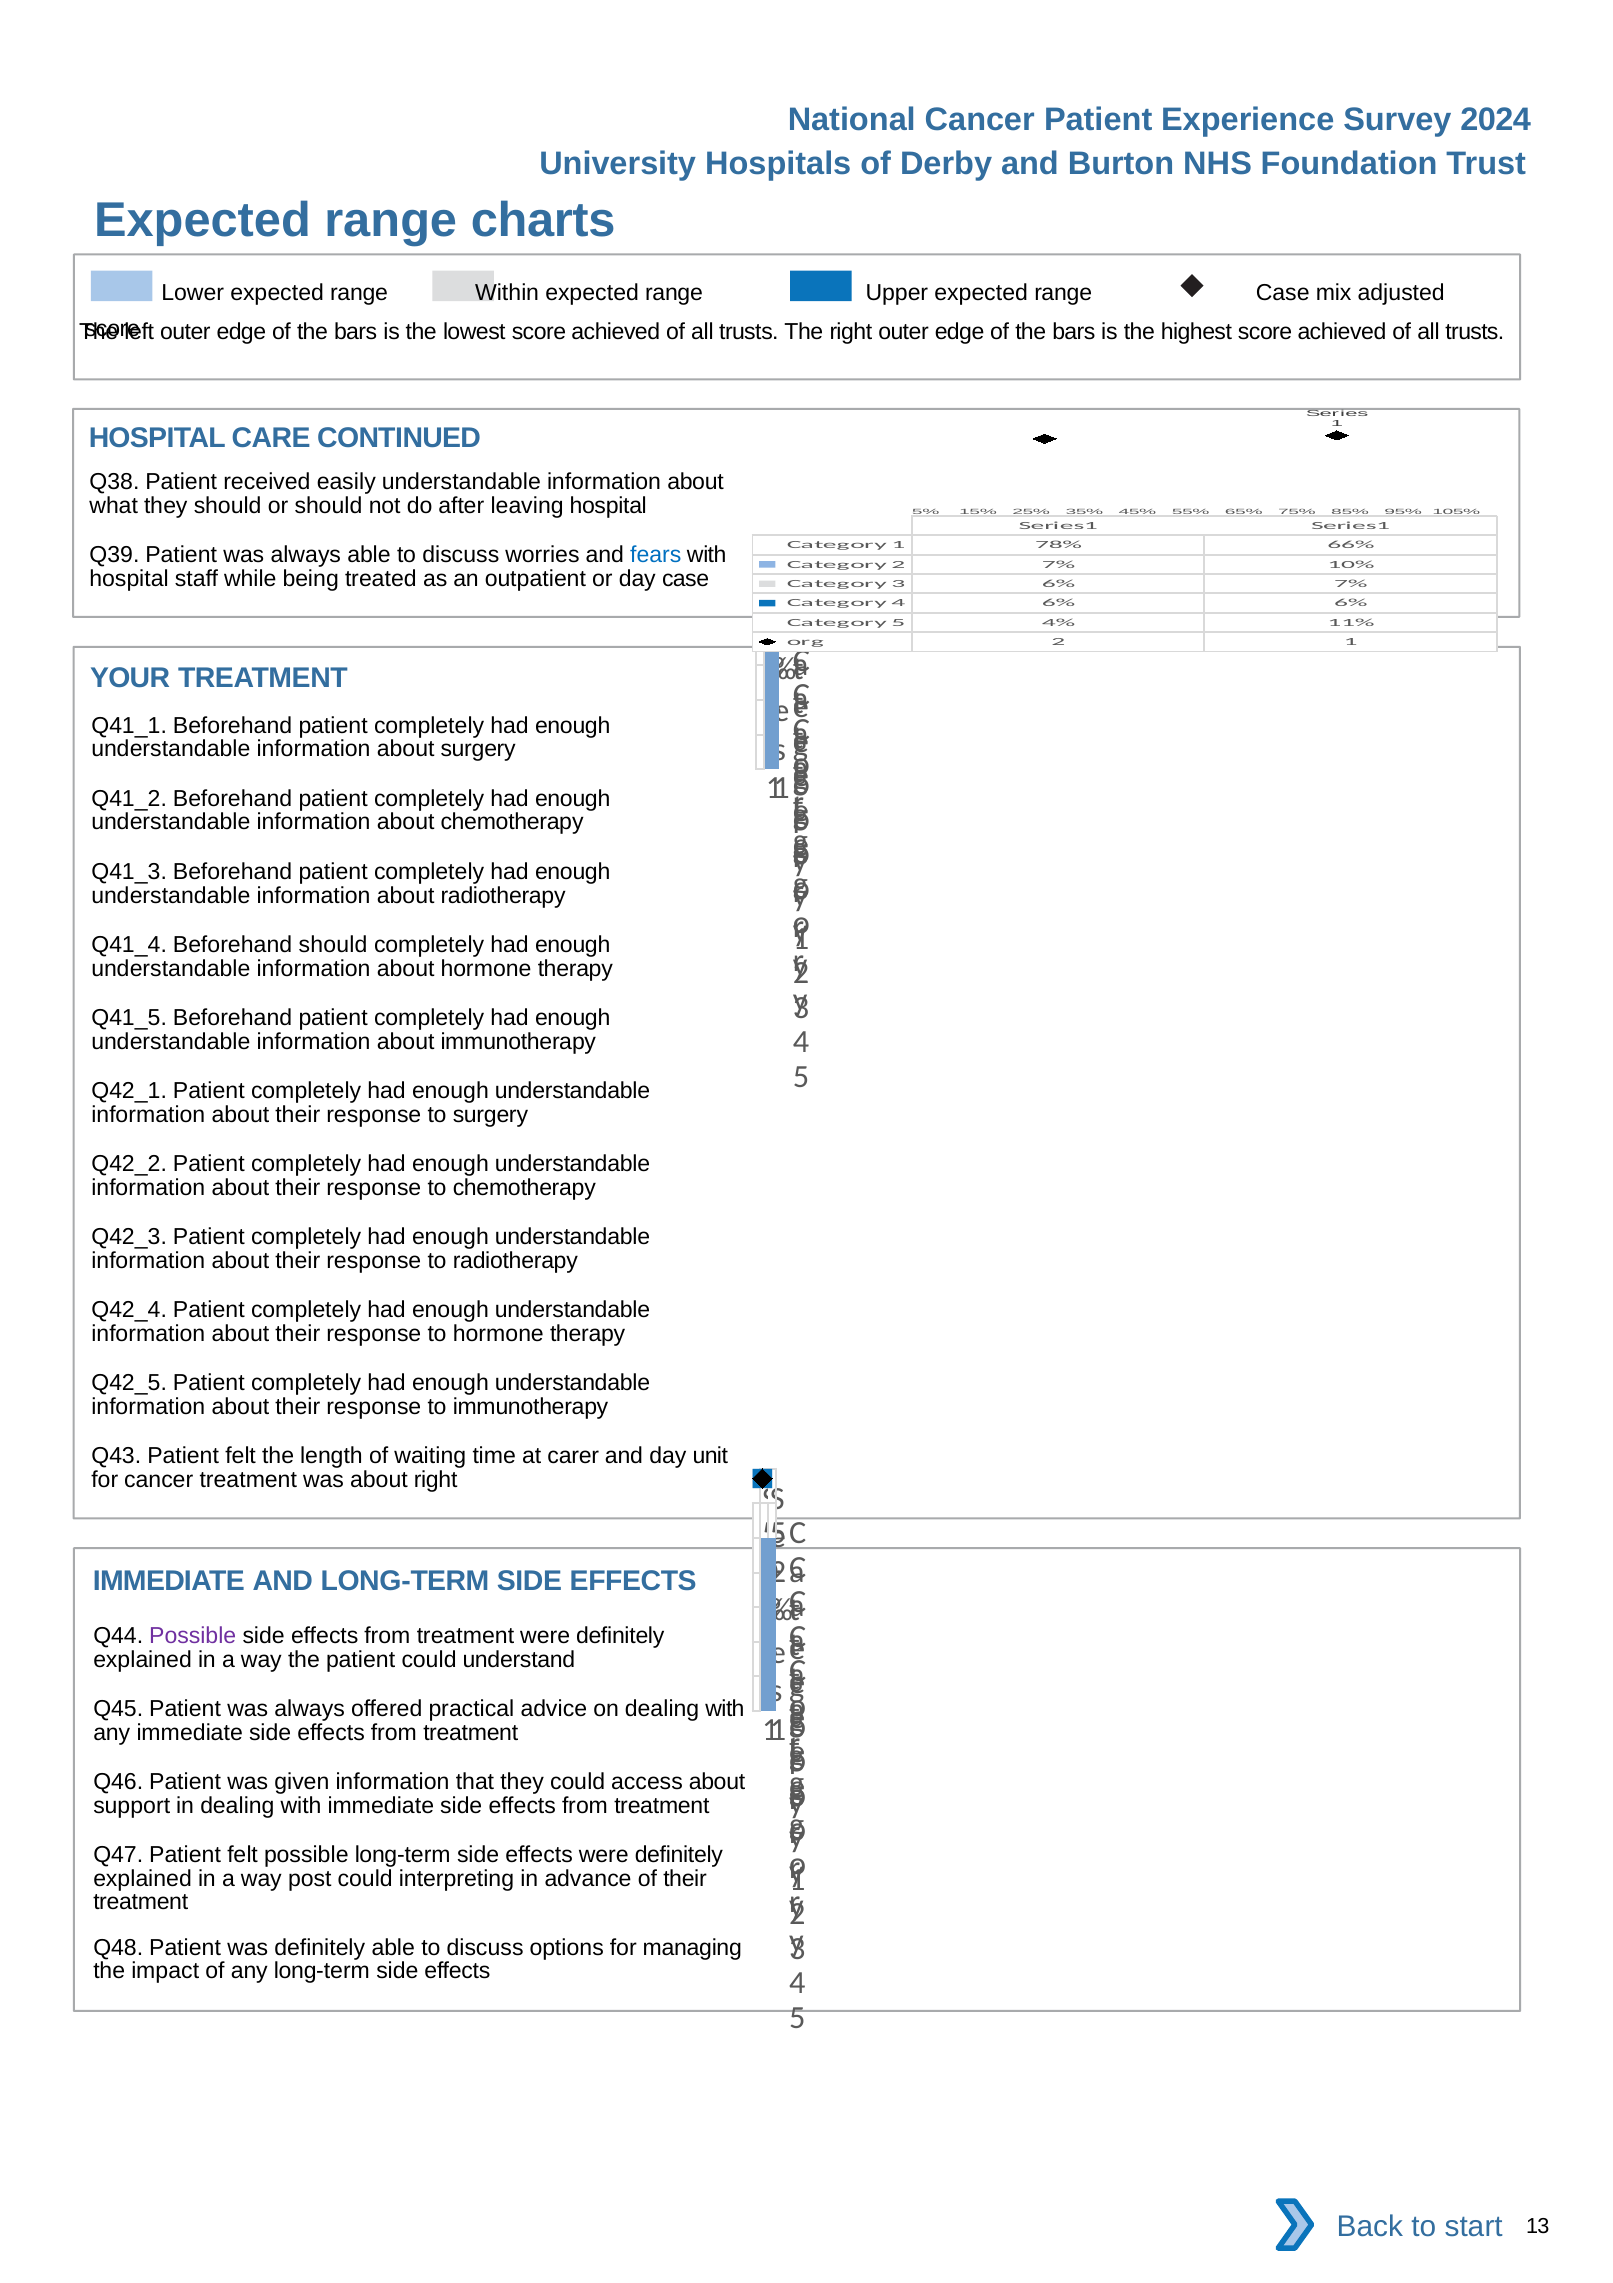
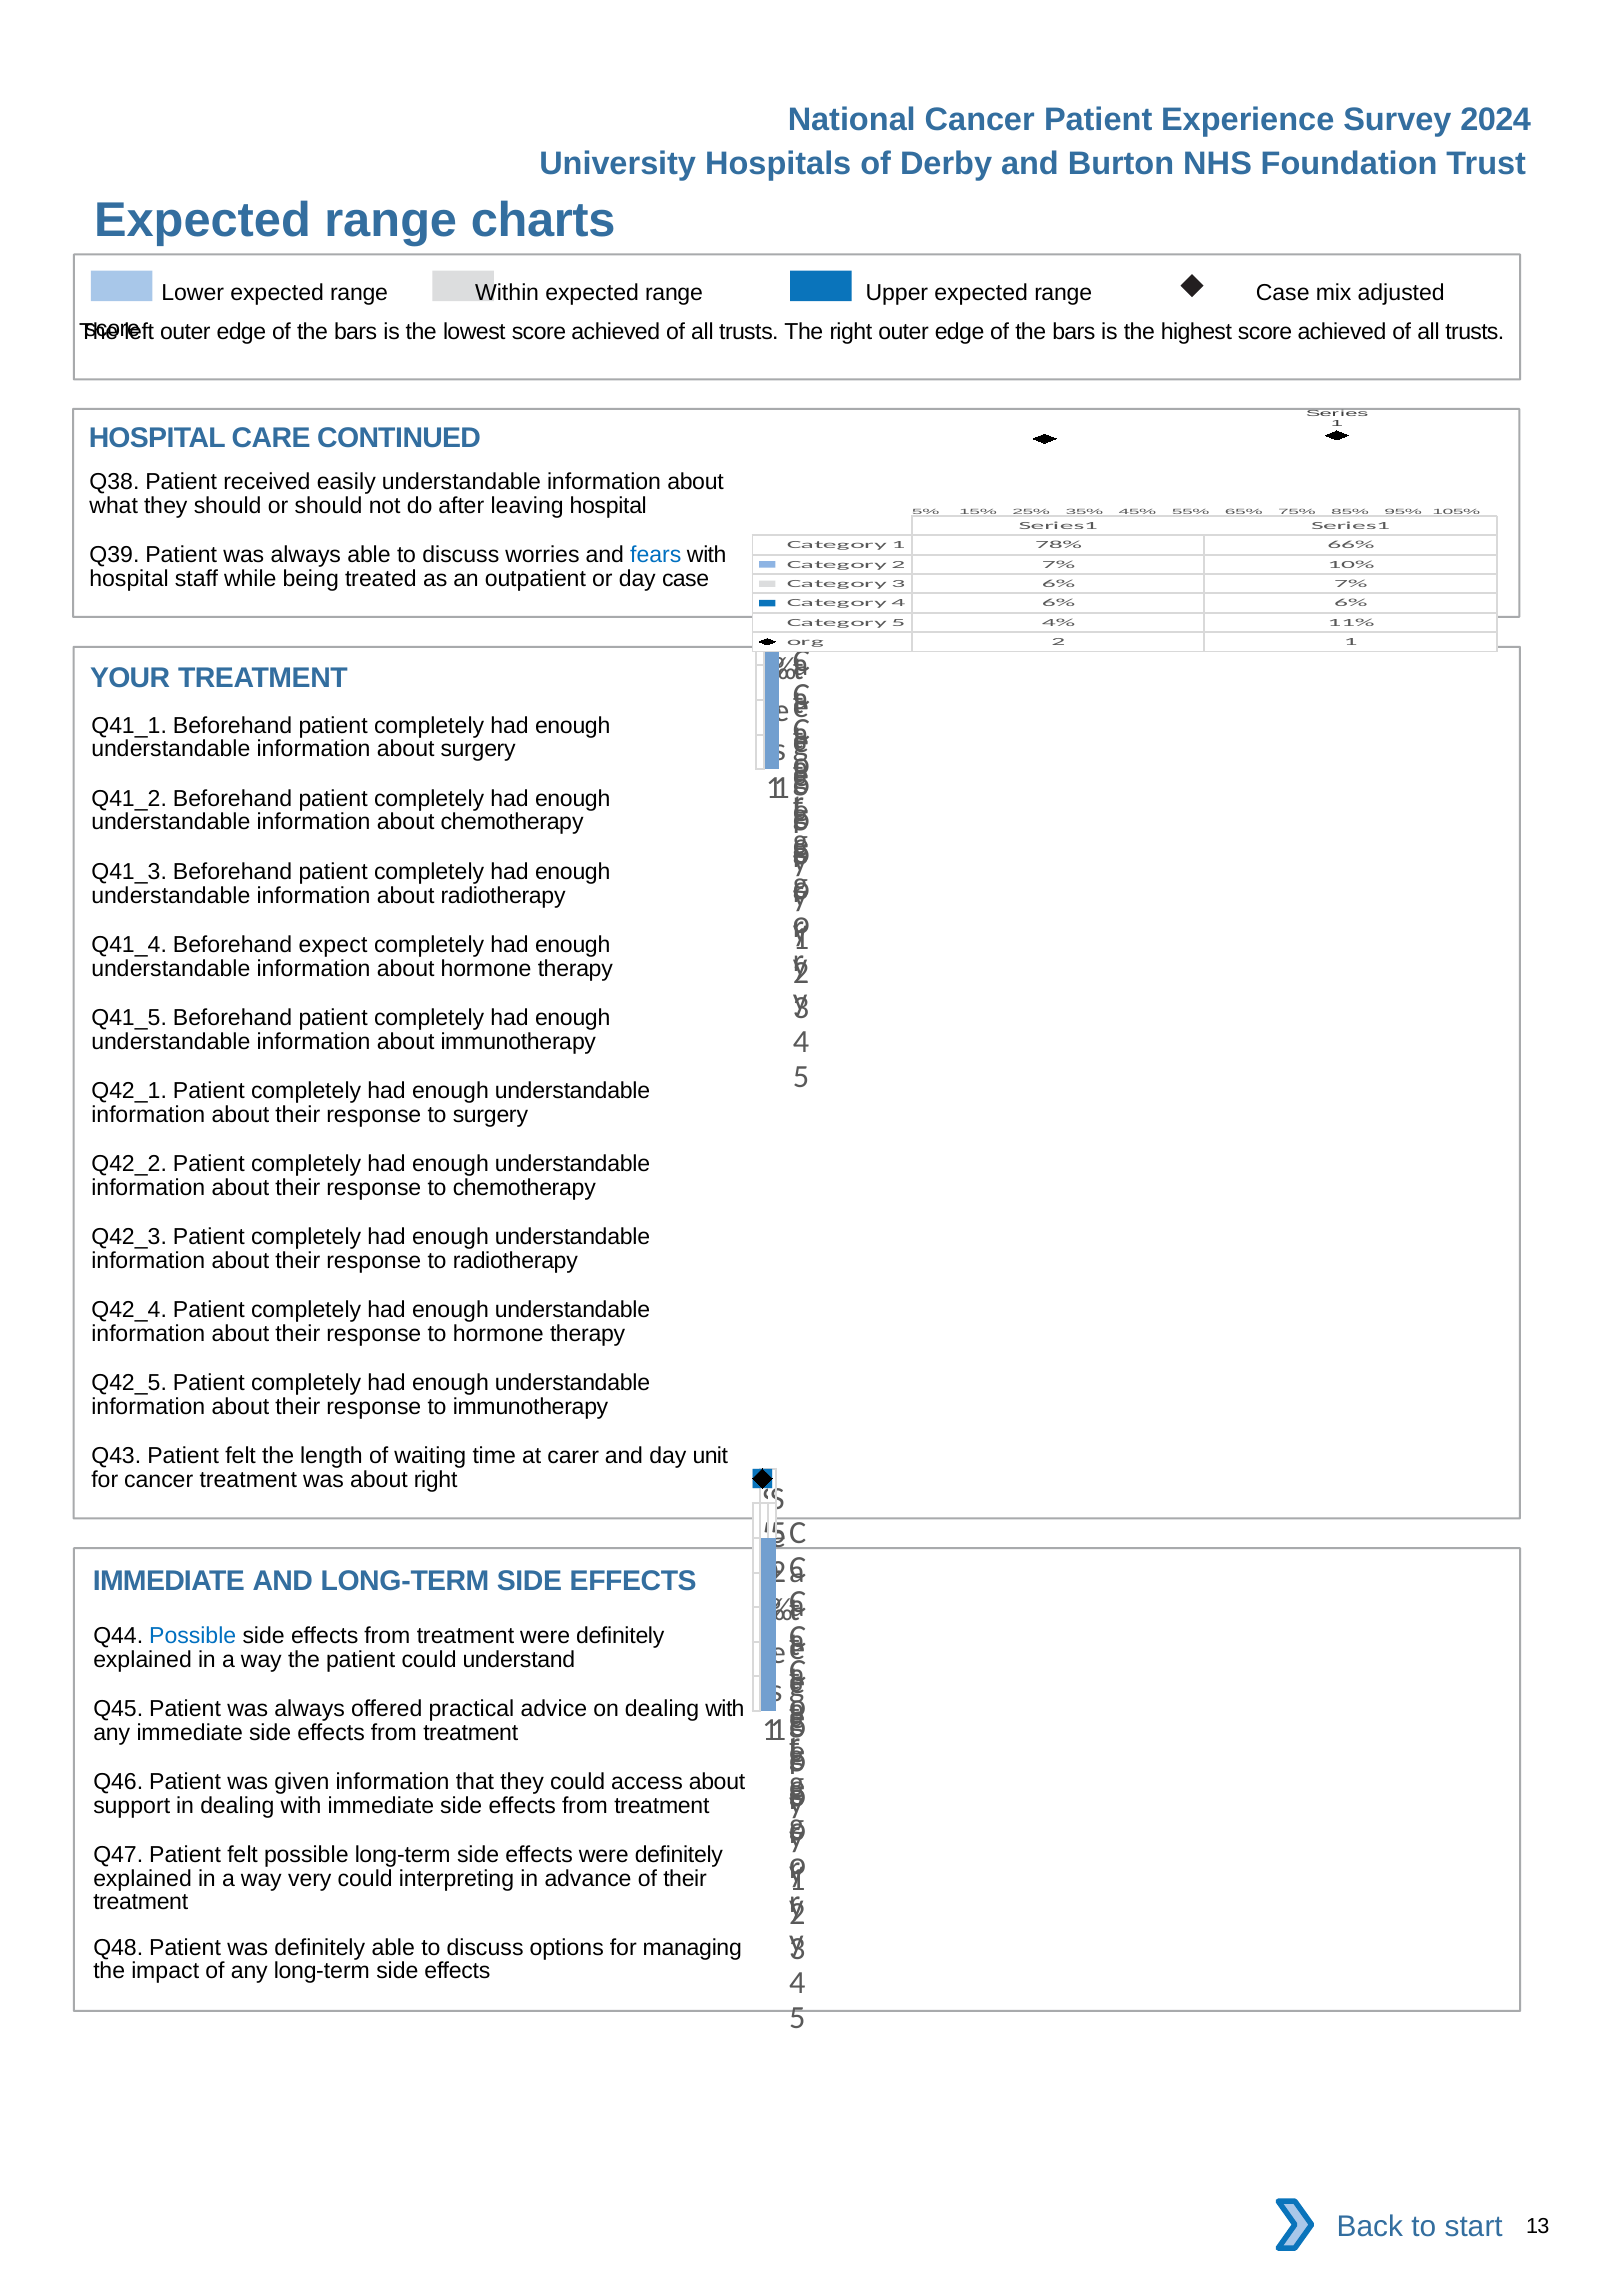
Beforehand should: should -> expect (333, 945)
Possible colour: purple -> blue (193, 1636)
post: post -> very (310, 1878)
